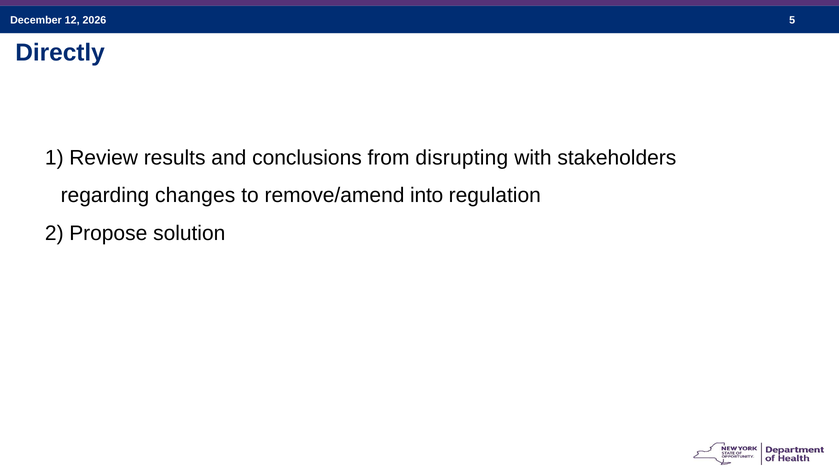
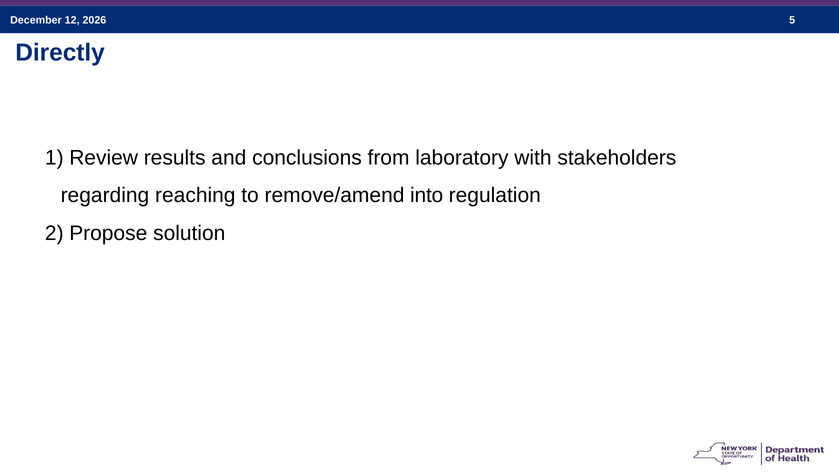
disrupting: disrupting -> laboratory (462, 158)
changes: changes -> reaching (195, 195)
